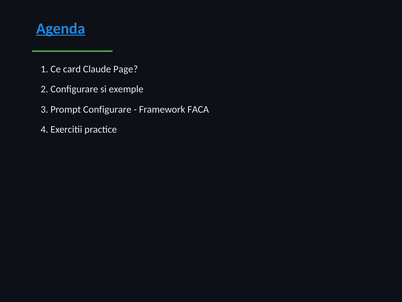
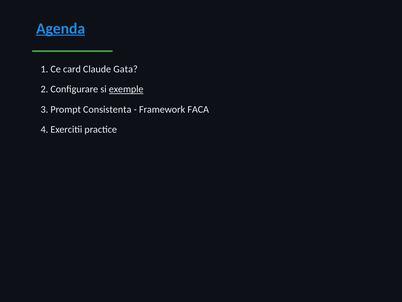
Page: Page -> Gata (126, 69)
exemple underline: none -> present (126, 89)
Prompt Configurare: Configurare -> Consistenta (107, 109)
